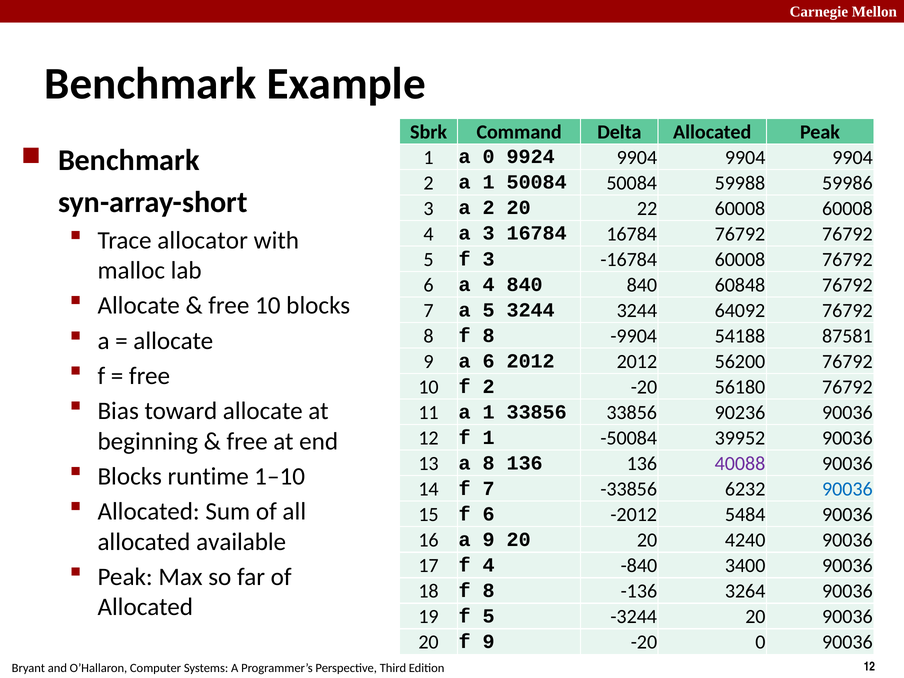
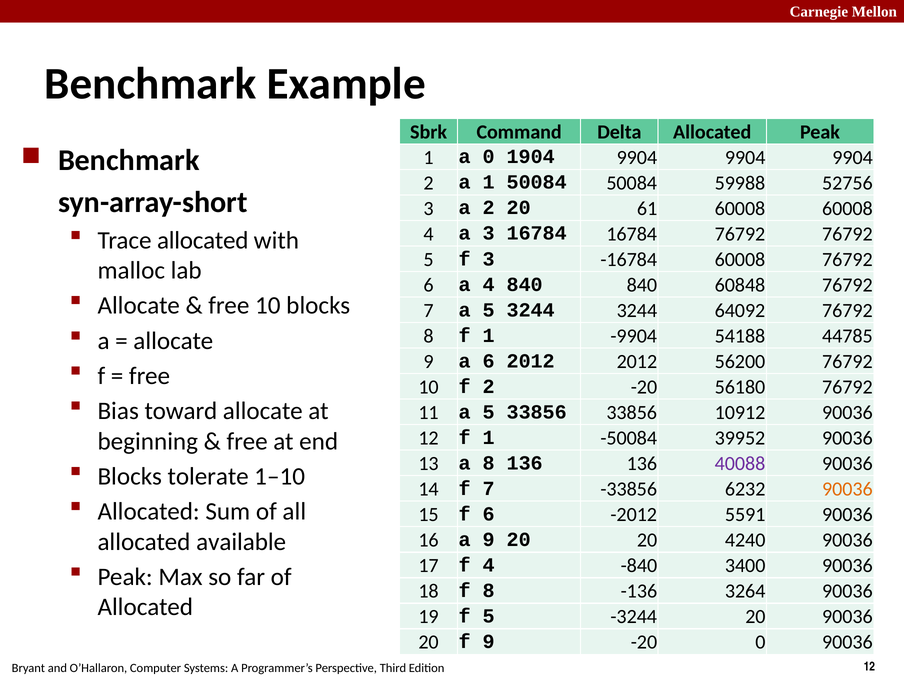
9924: 9924 -> 1904 (531, 157)
59986: 59986 -> 52756 (847, 183)
22: 22 -> 61 (647, 208)
Trace allocator: allocator -> allocated (203, 240)
8 f 8: 8 -> 1 (489, 335)
87581: 87581 -> 44785 (847, 336)
11 a 1: 1 -> 5 (489, 412)
90236: 90236 -> 10912 (740, 413)
runtime: runtime -> tolerate (208, 476)
90036 colour: blue -> orange (847, 489)
5484: 5484 -> 5591 (745, 515)
